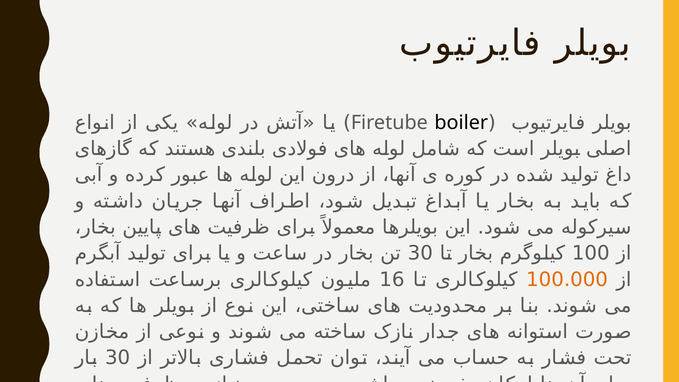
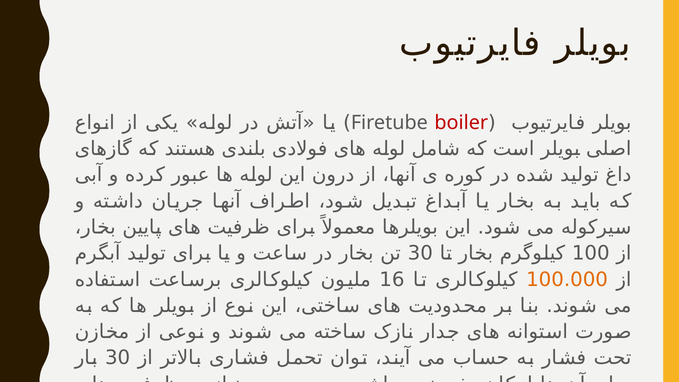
boiler colour: black -> red (461, 123)
